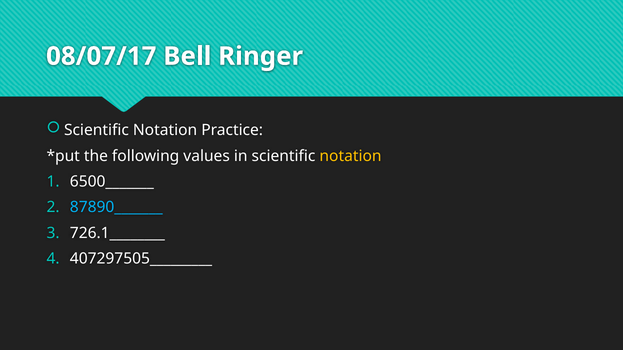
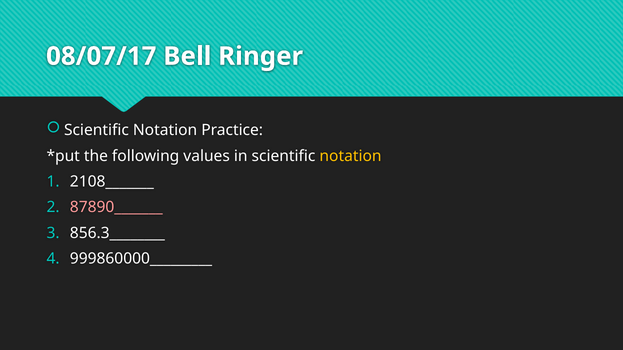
6500_______: 6500_______ -> 2108_______ (112, 182)
87890_______ colour: light blue -> pink (116, 208)
726.1________: 726.1________ -> 856.3________ (117, 233)
407297505_________: 407297505_________ -> 999860000_________ (141, 259)
